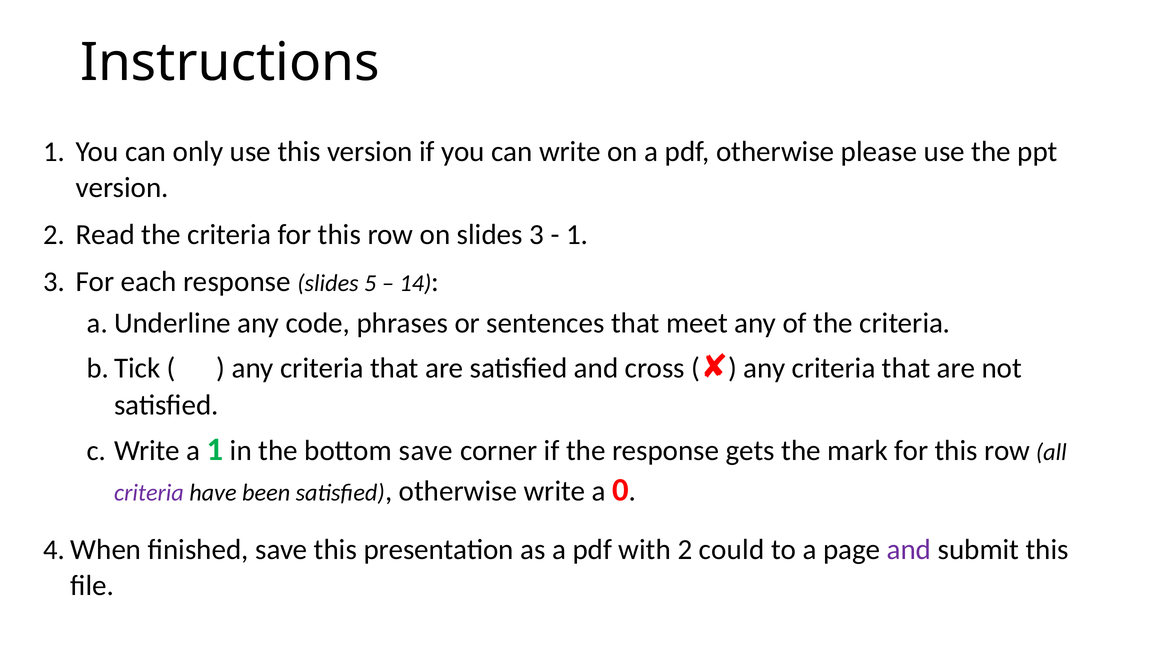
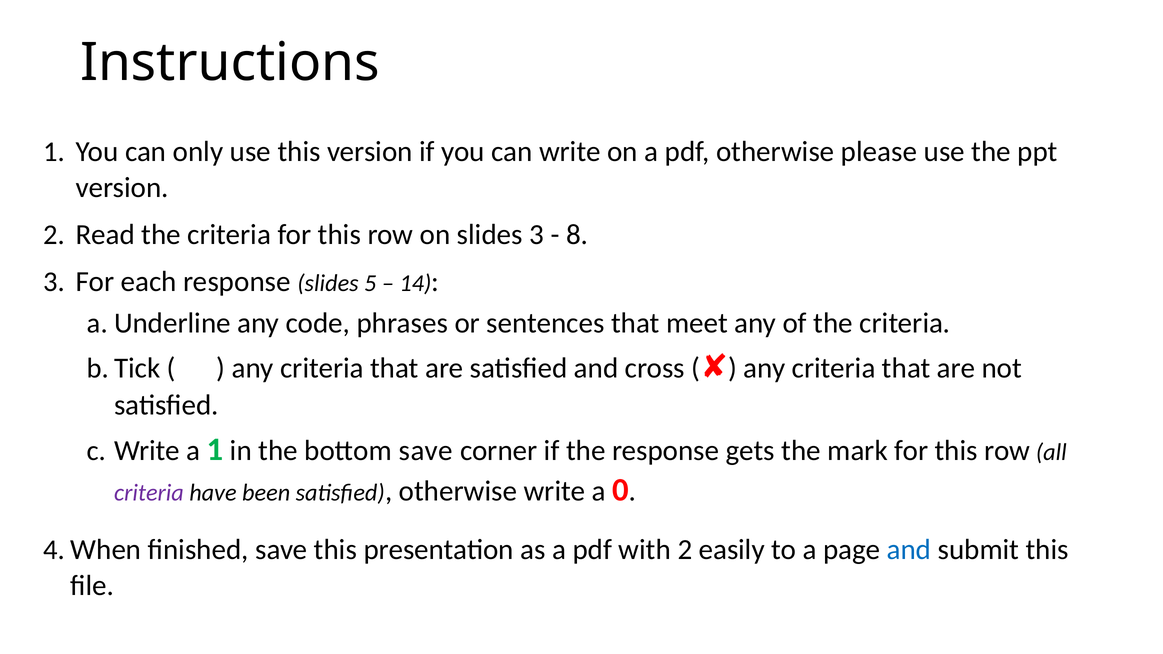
1: 1 -> 8 (577, 235)
could: could -> easily (732, 550)
and colour: purple -> blue (909, 550)
